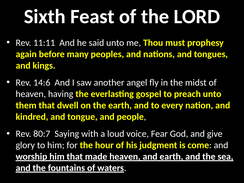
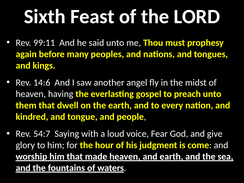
11:11: 11:11 -> 99:11 (44, 43)
80:7: 80:7 -> 54:7 (42, 134)
